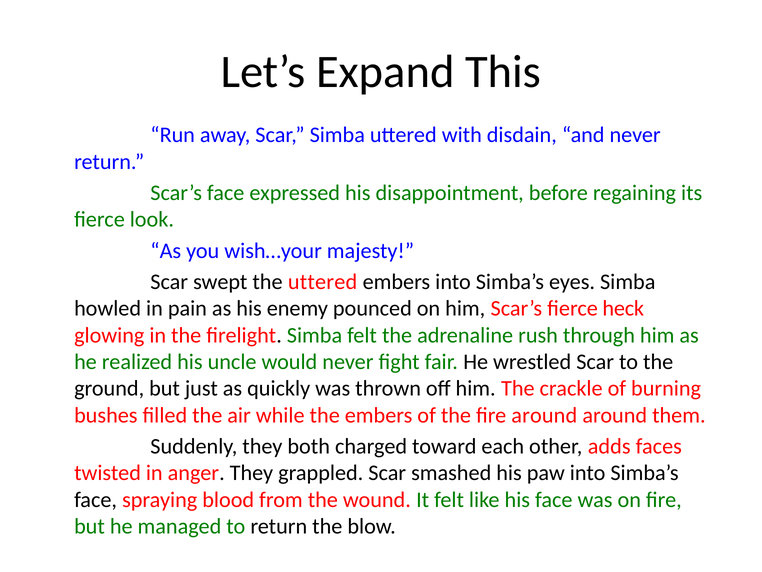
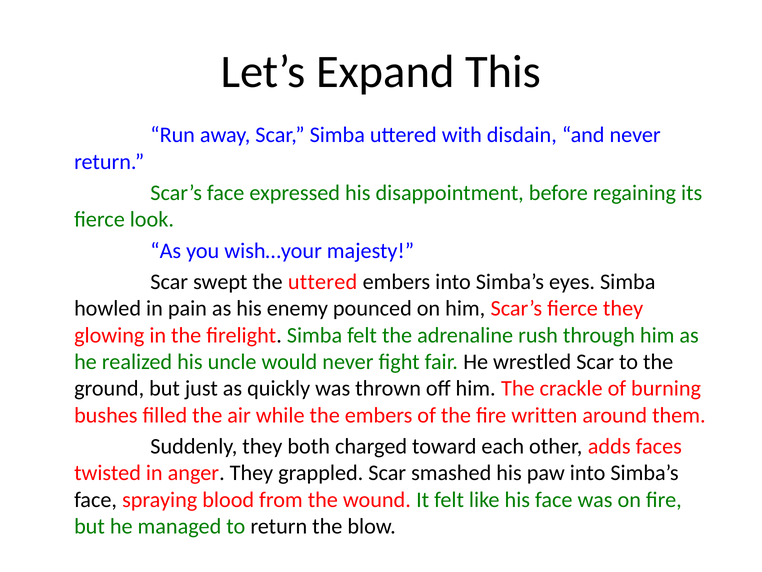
fierce heck: heck -> they (623, 308)
fire around: around -> written (544, 415)
